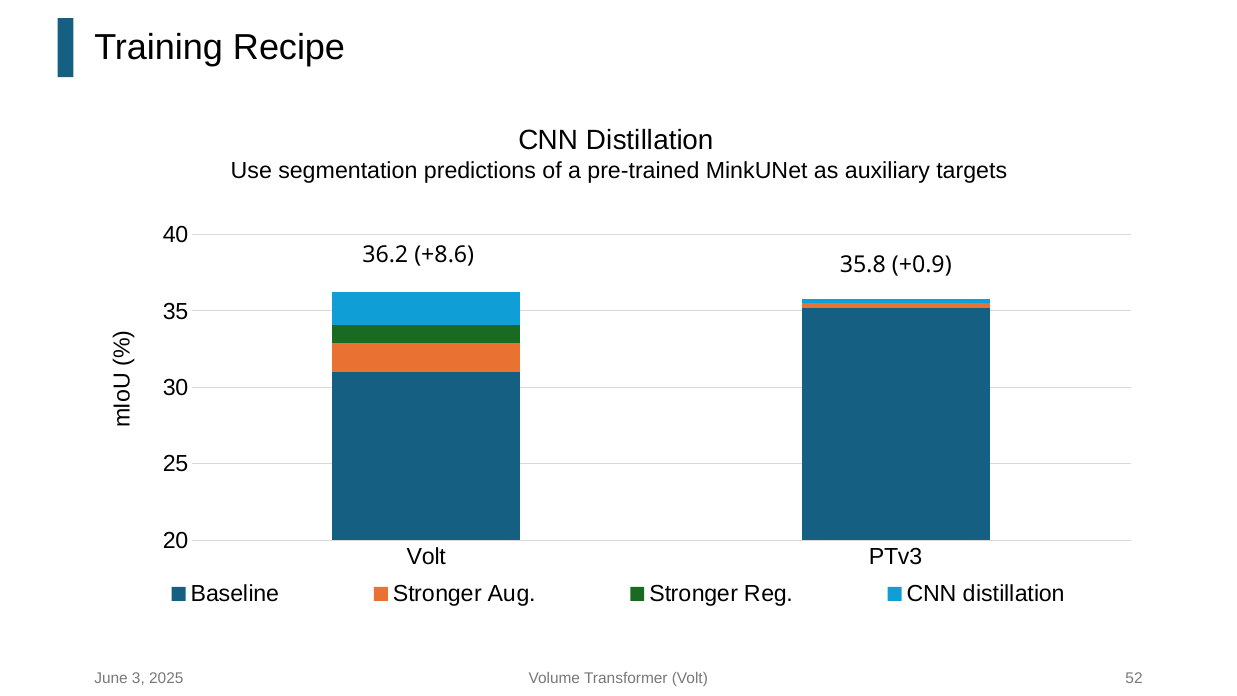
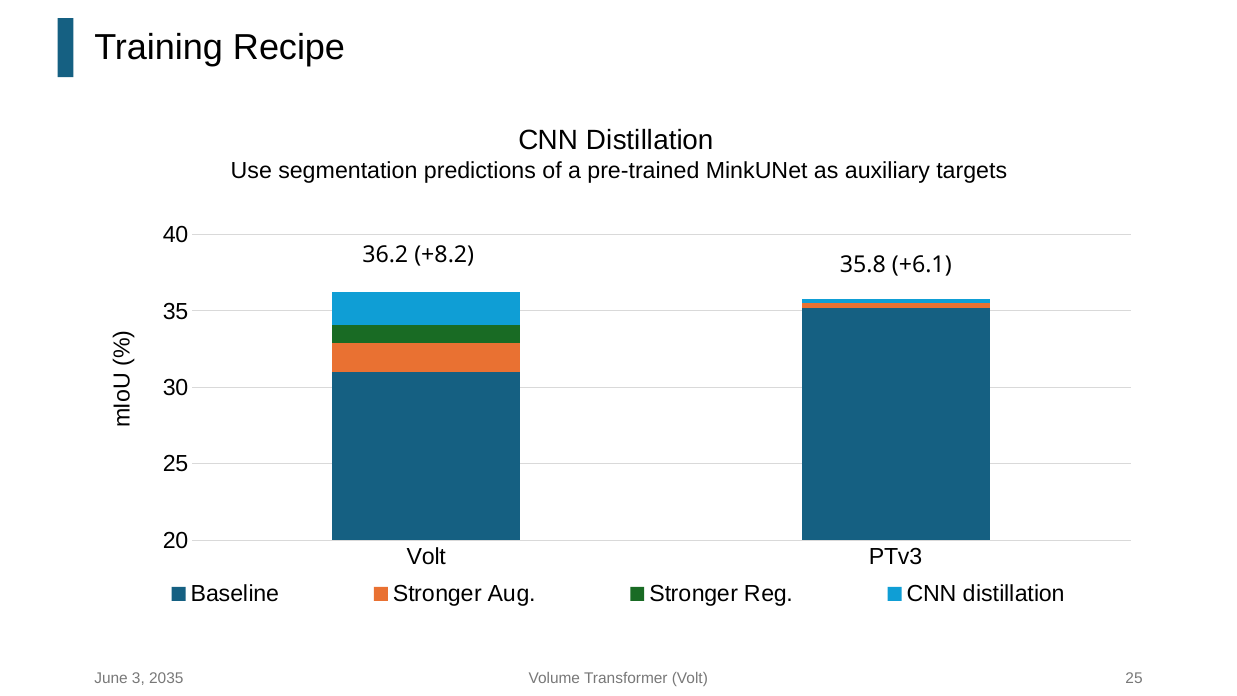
+8.6: +8.6 -> +8.2 (444, 255)
+0.9: +0.9 -> +6.1 (922, 264)
2025: 2025 -> 2035 (166, 679)
Volt 52: 52 -> 25 (1134, 679)
